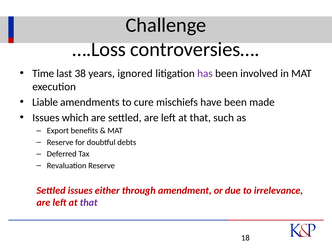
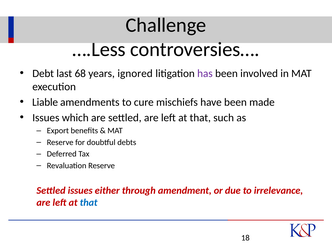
….Loss: ….Loss -> ….Less (99, 50)
Time: Time -> Debt (43, 73)
38: 38 -> 68 (80, 73)
that colour: purple -> blue (89, 203)
